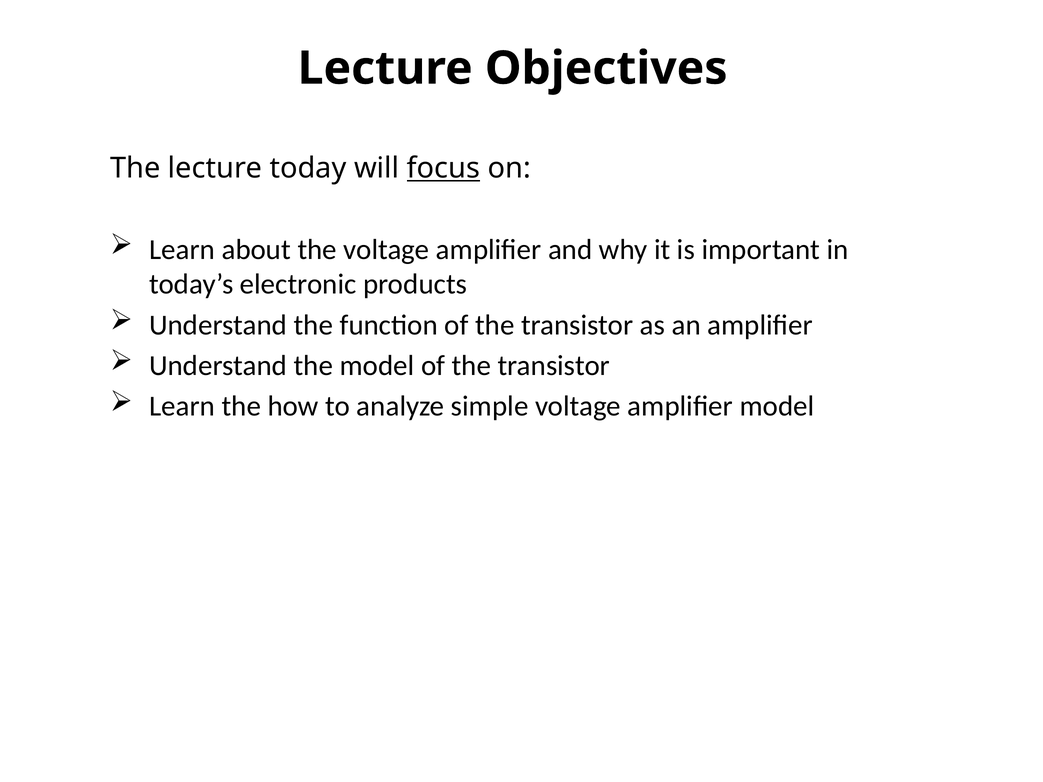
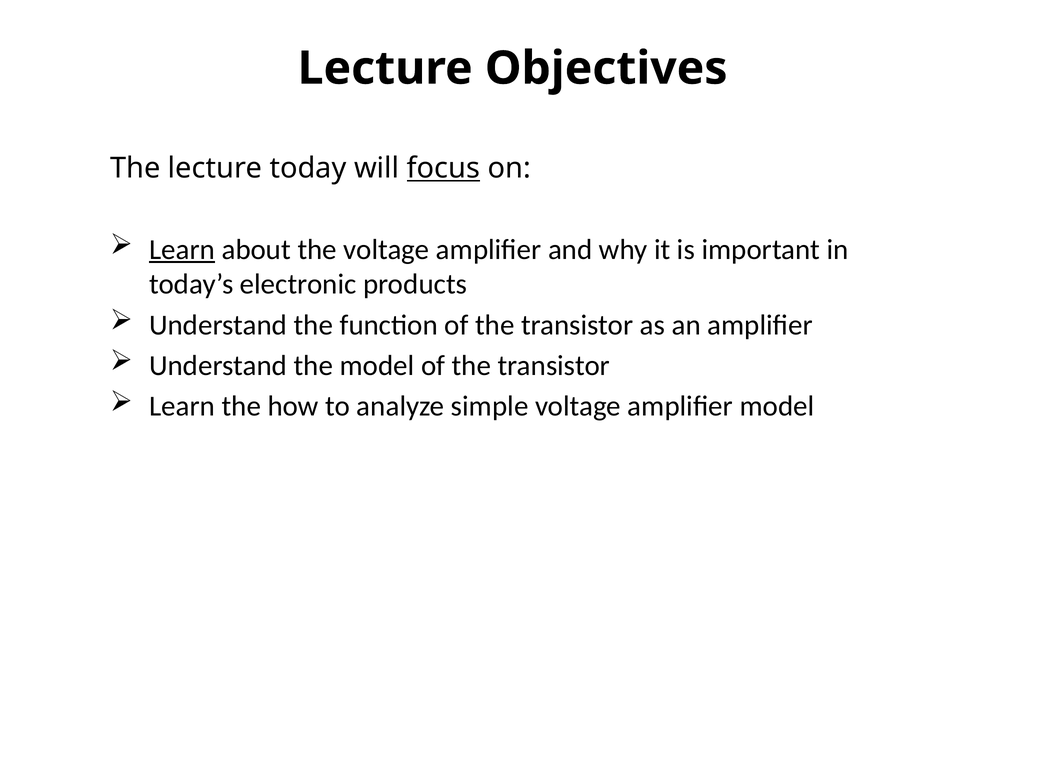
Learn underline: none -> present (182, 250)
